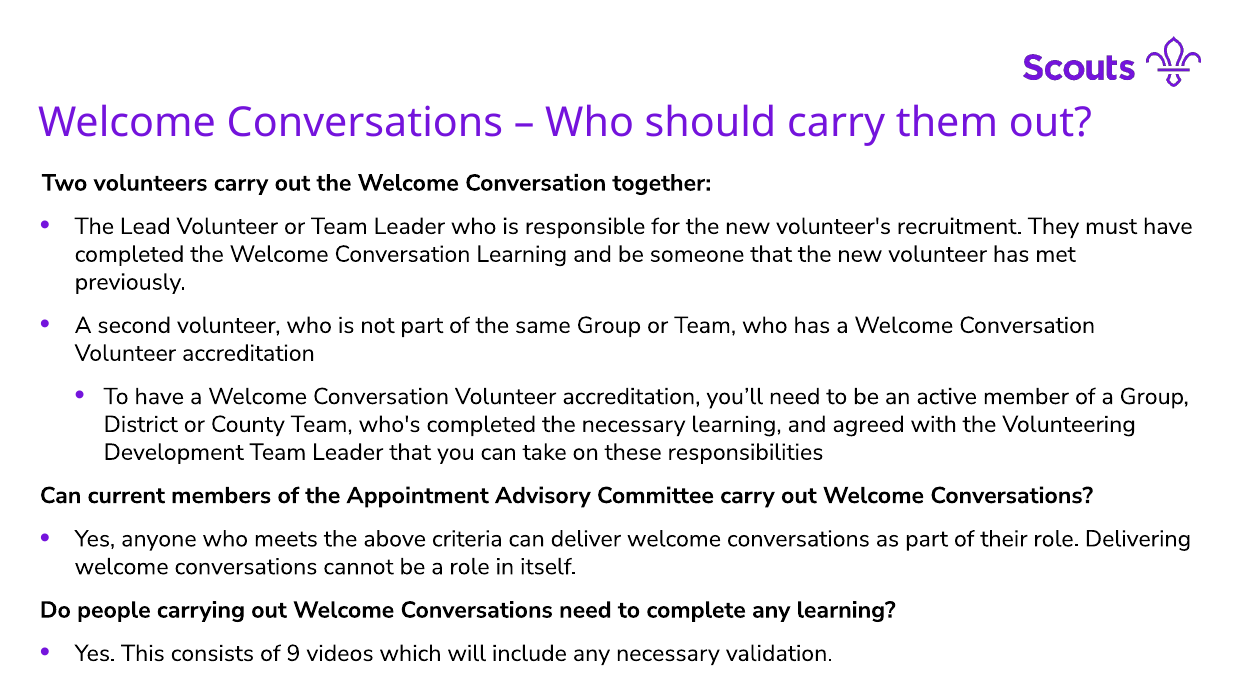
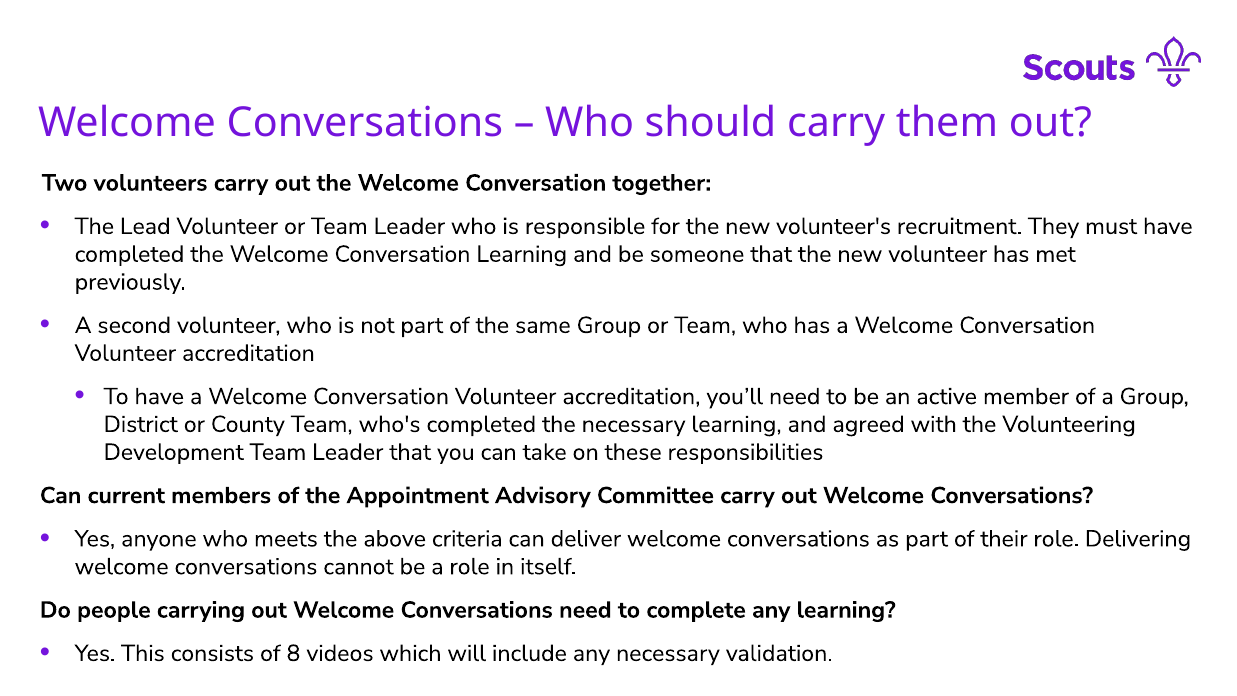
9: 9 -> 8 (293, 653)
